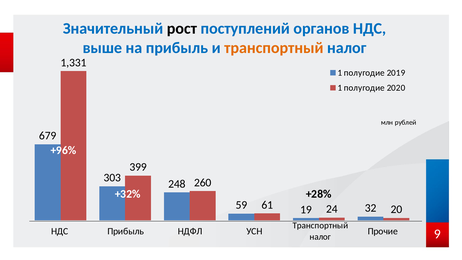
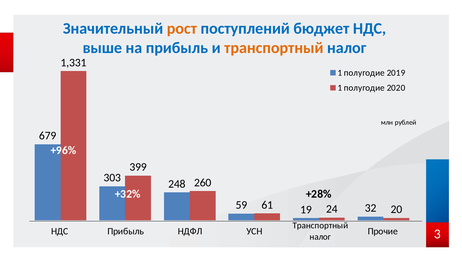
рост colour: black -> orange (182, 29)
органов: органов -> бюджет (321, 29)
9: 9 -> 3 (437, 234)
